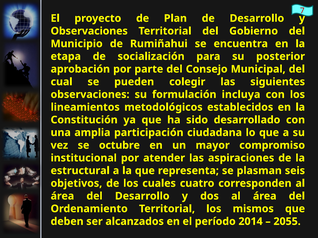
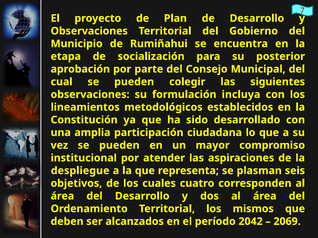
vez se octubre: octubre -> pueden (119, 146)
estructural: estructural -> despliegue (80, 171)
2014: 2014 -> 2042 (251, 222)
2055: 2055 -> 2069 (287, 222)
